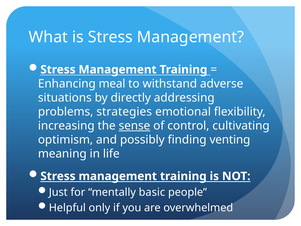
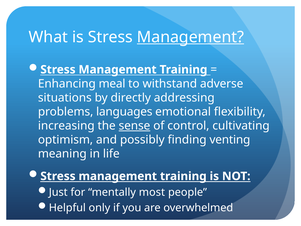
Management underline: none -> present (190, 37)
strategies: strategies -> languages (124, 112)
basic: basic -> most (152, 192)
